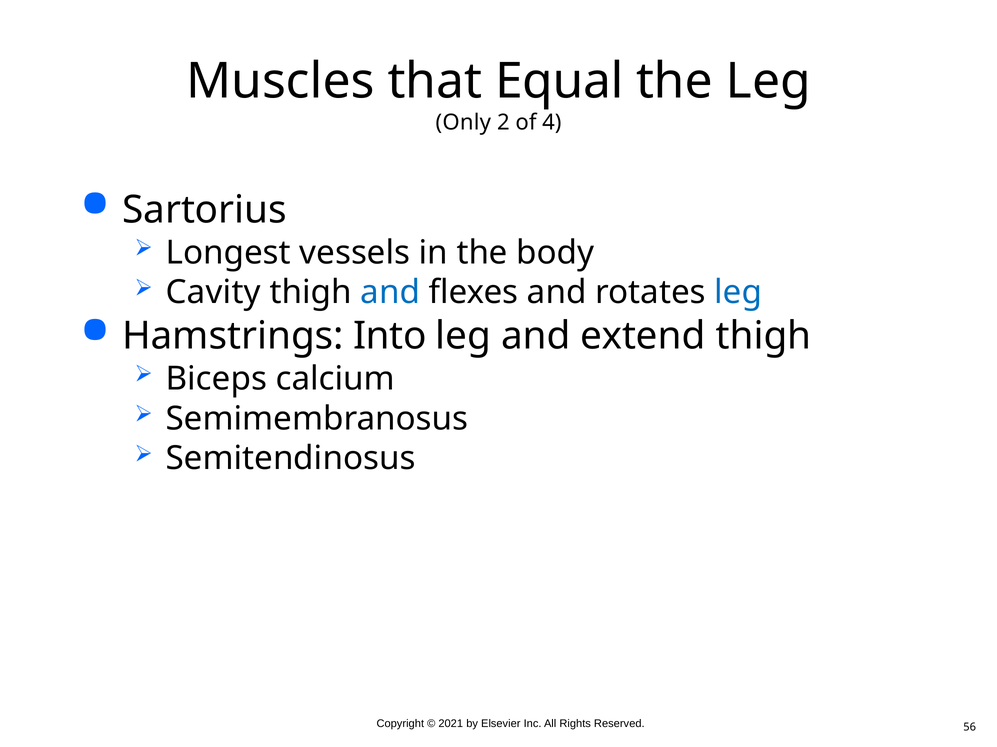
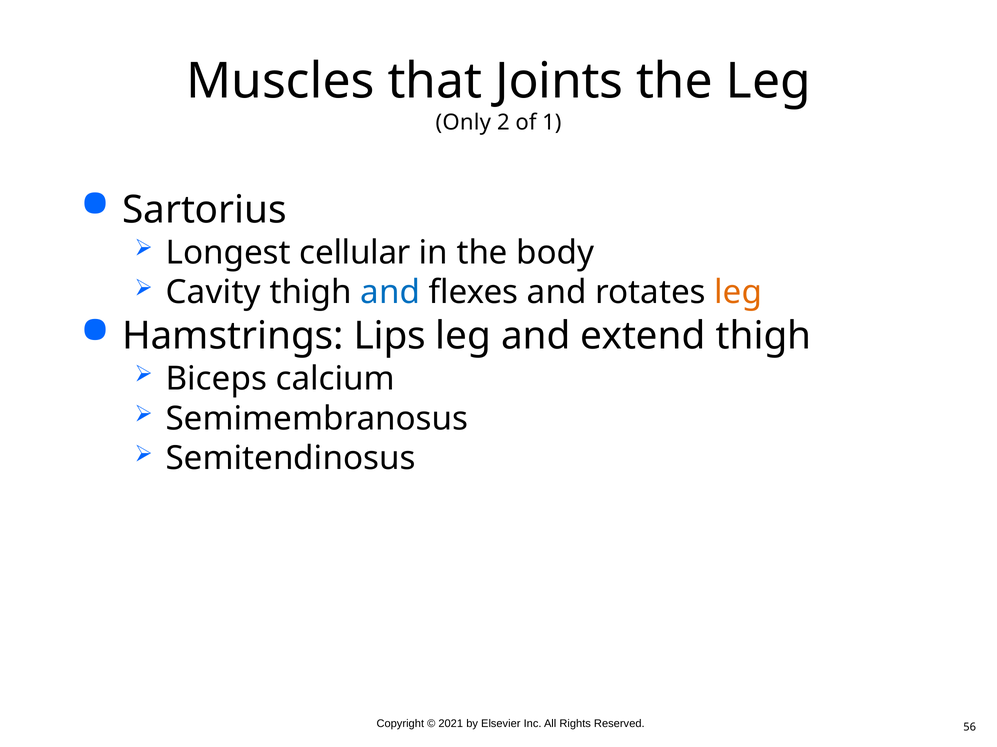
Equal: Equal -> Joints (559, 82)
4: 4 -> 1 (552, 123)
vessels: vessels -> cellular (355, 253)
leg colour: blue -> orange (738, 293)
Into: Into -> Lips (390, 336)
